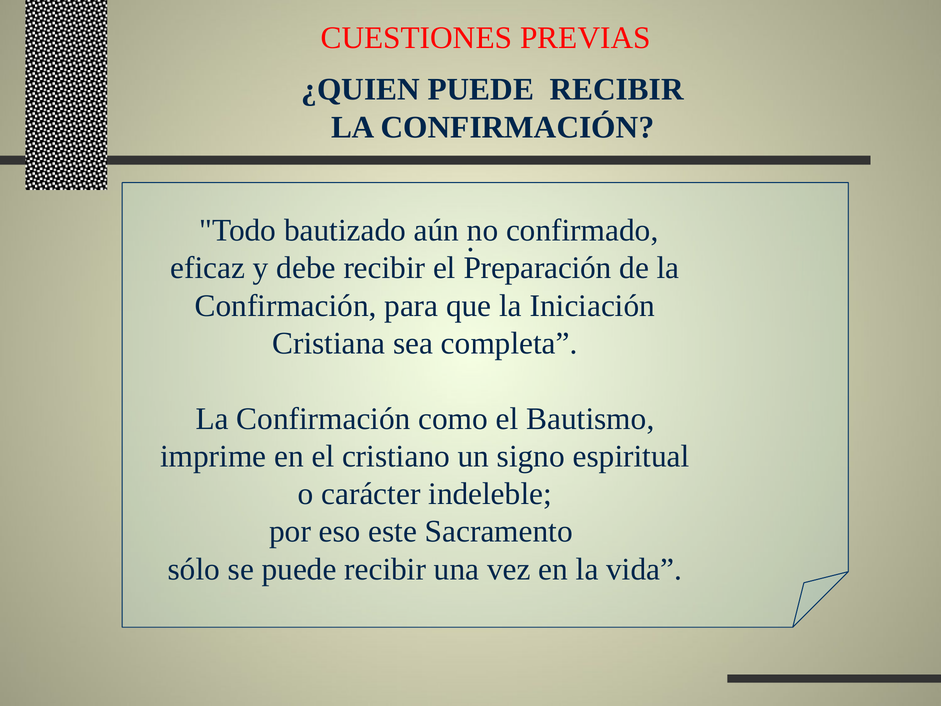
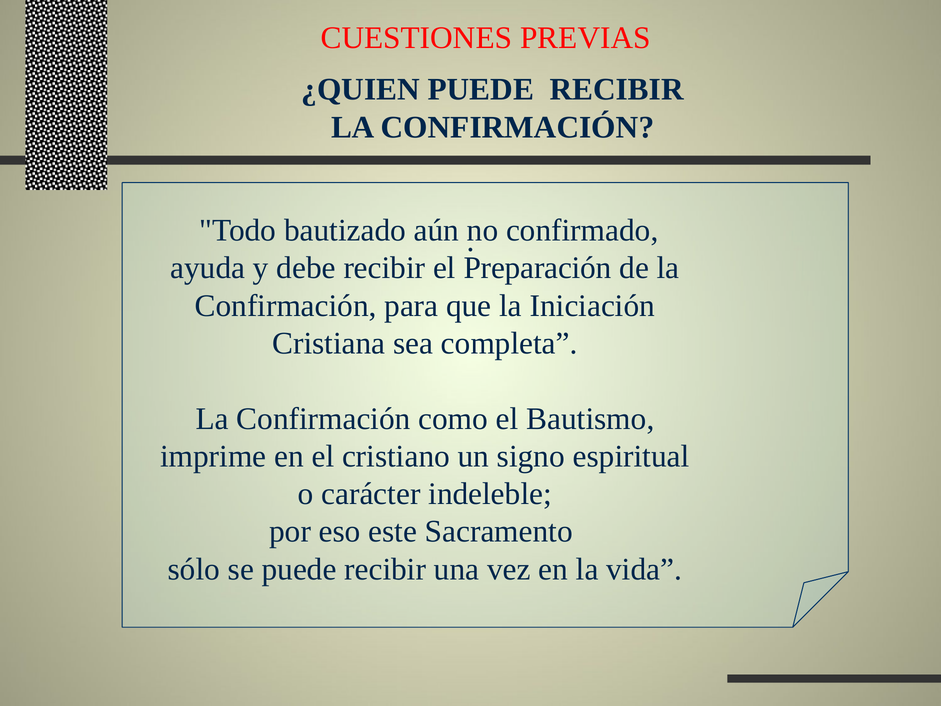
eficaz: eficaz -> ayuda (208, 268)
